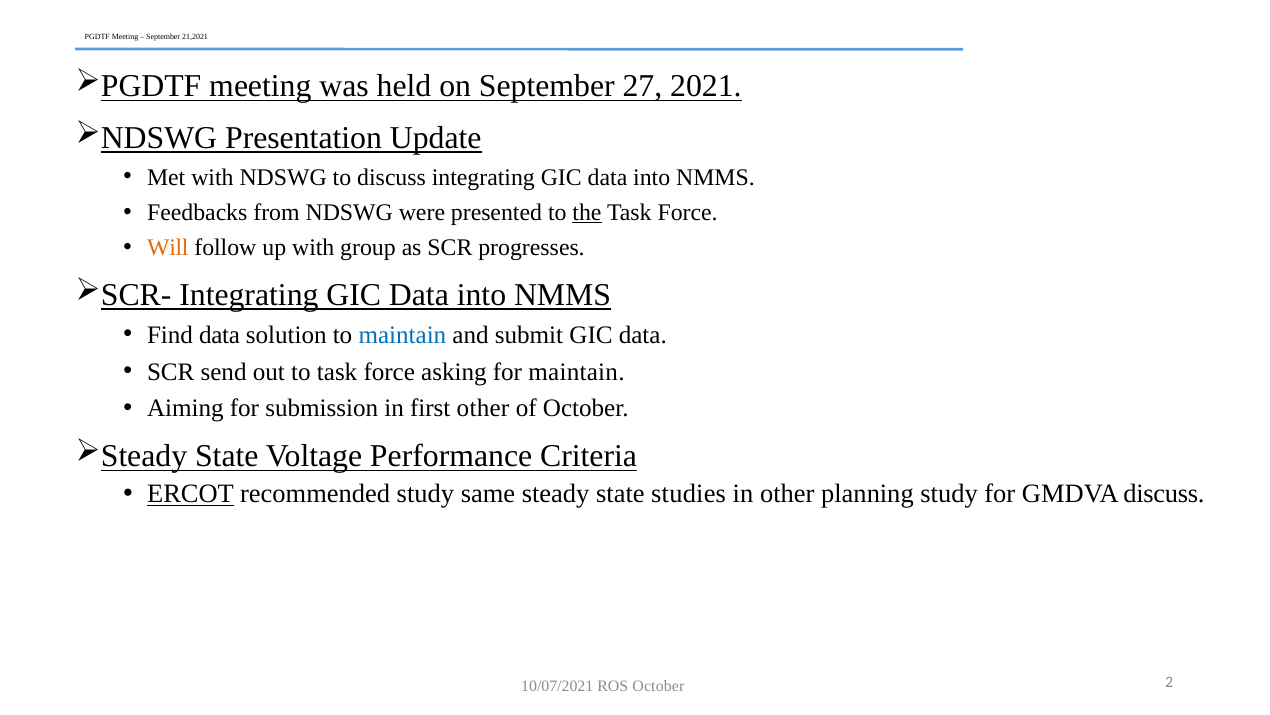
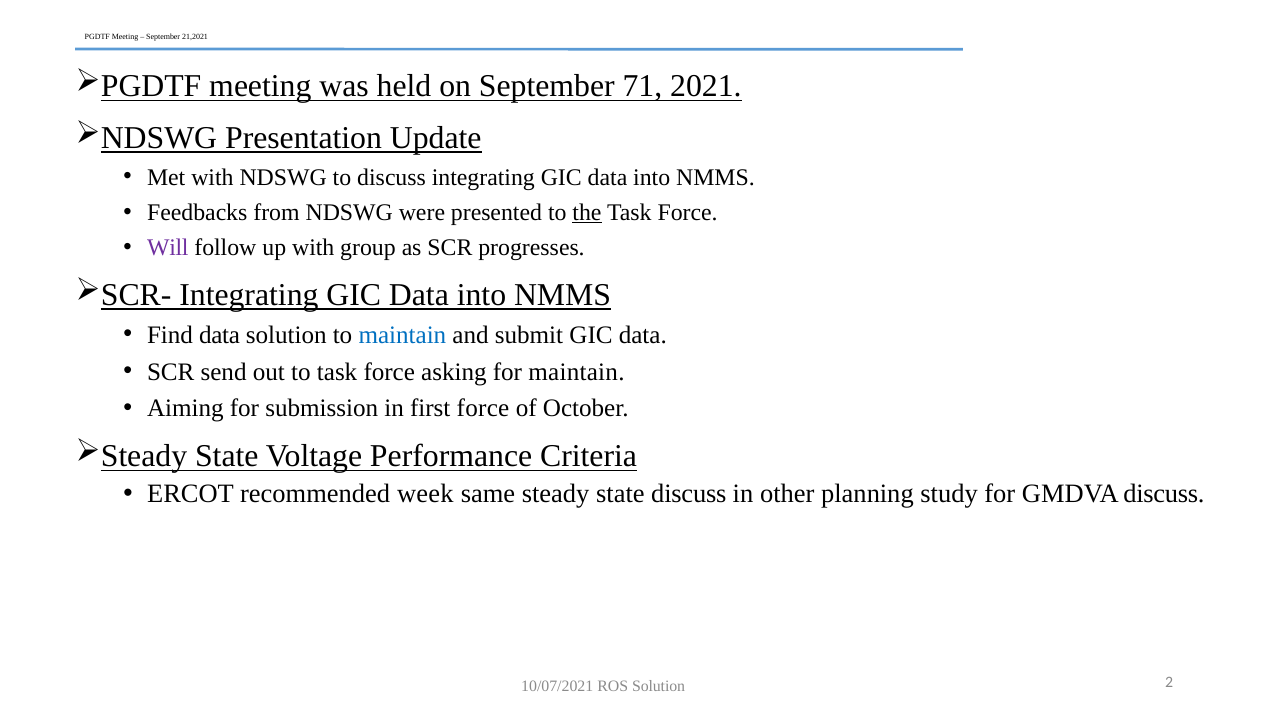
27: 27 -> 71 (642, 86)
Will colour: orange -> purple (168, 247)
first other: other -> force (483, 408)
ERCOT underline: present -> none (190, 494)
recommended study: study -> week (425, 494)
state studies: studies -> discuss (689, 494)
ROS October: October -> Solution (659, 685)
